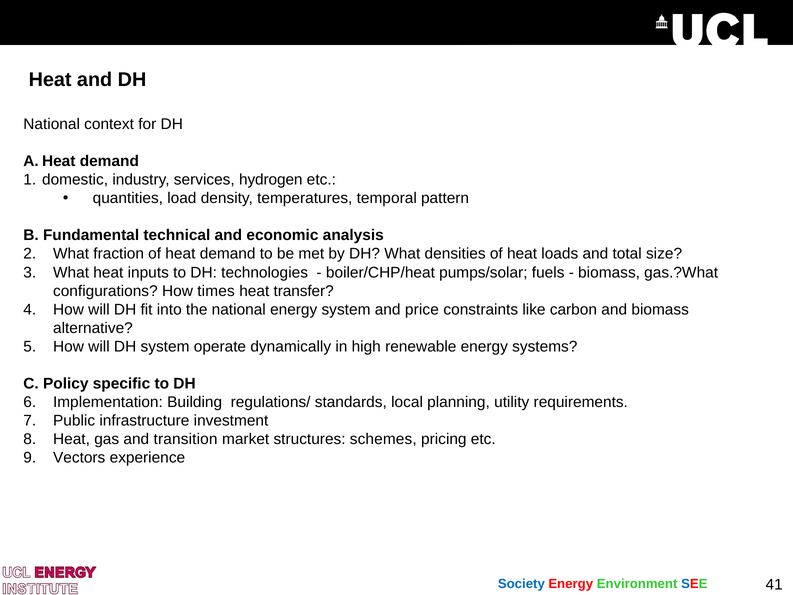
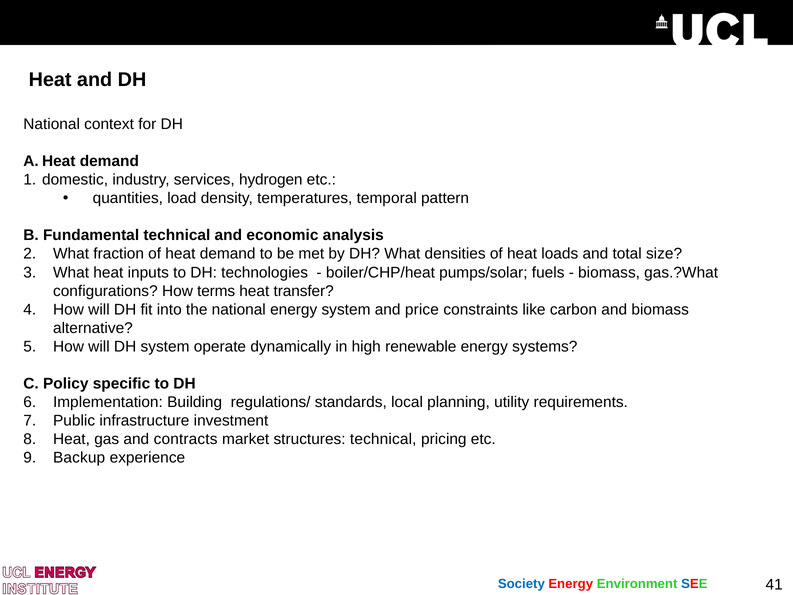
times: times -> terms (216, 291)
transition: transition -> contracts (186, 439)
structures schemes: schemes -> technical (383, 439)
Vectors: Vectors -> Backup (79, 457)
